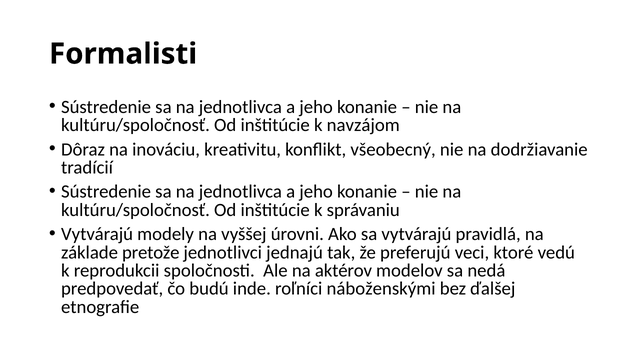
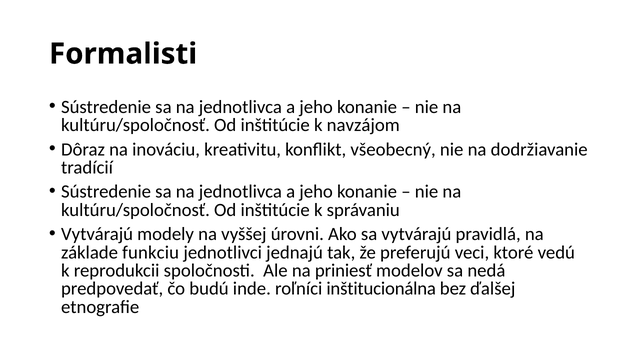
pretože: pretože -> funkciu (151, 253)
aktérov: aktérov -> priniesť (343, 271)
náboženskými: náboženskými -> inštitucionálna (381, 289)
